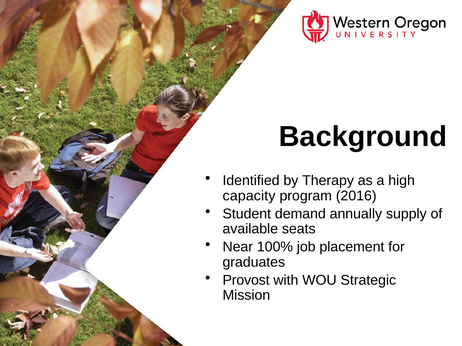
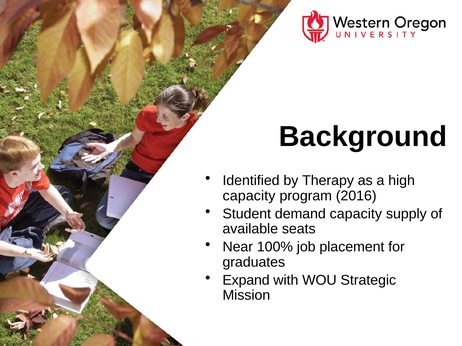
demand annually: annually -> capacity (356, 214)
Provost: Provost -> Expand (246, 280)
